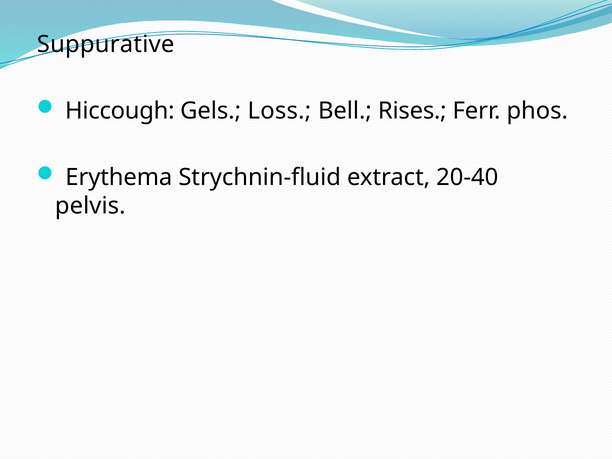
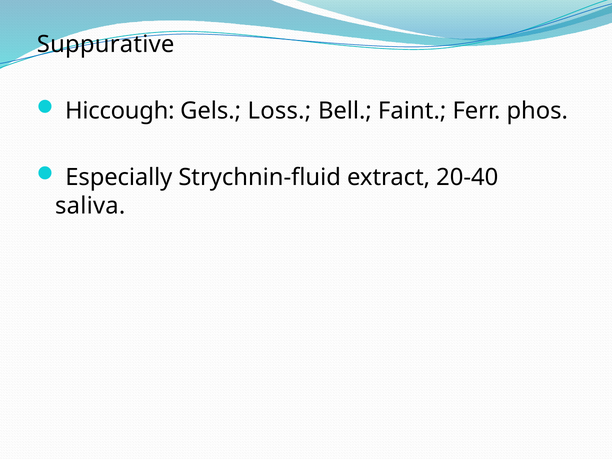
Rises: Rises -> Faint (412, 111)
Erythema: Erythema -> Especially (119, 178)
pelvis: pelvis -> saliva (90, 206)
